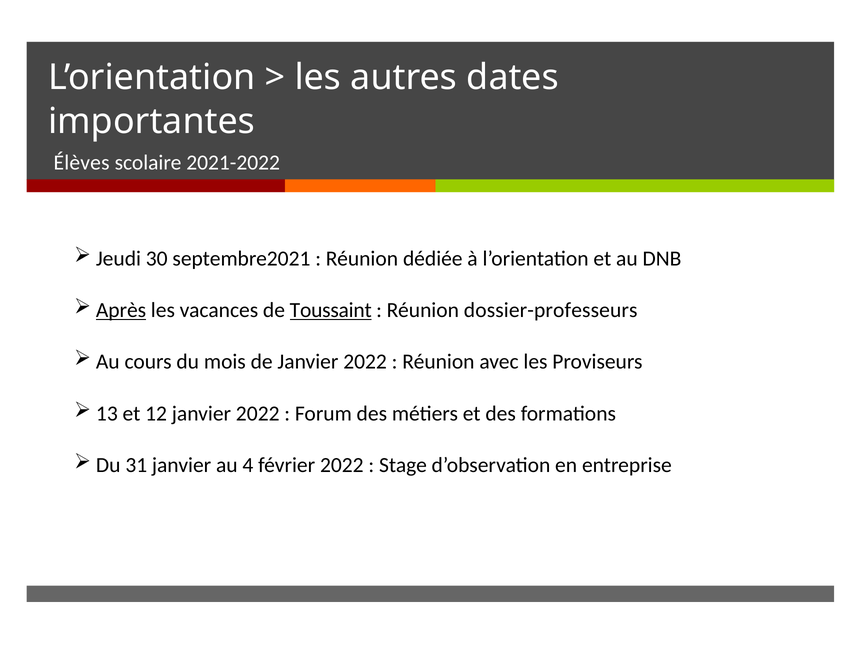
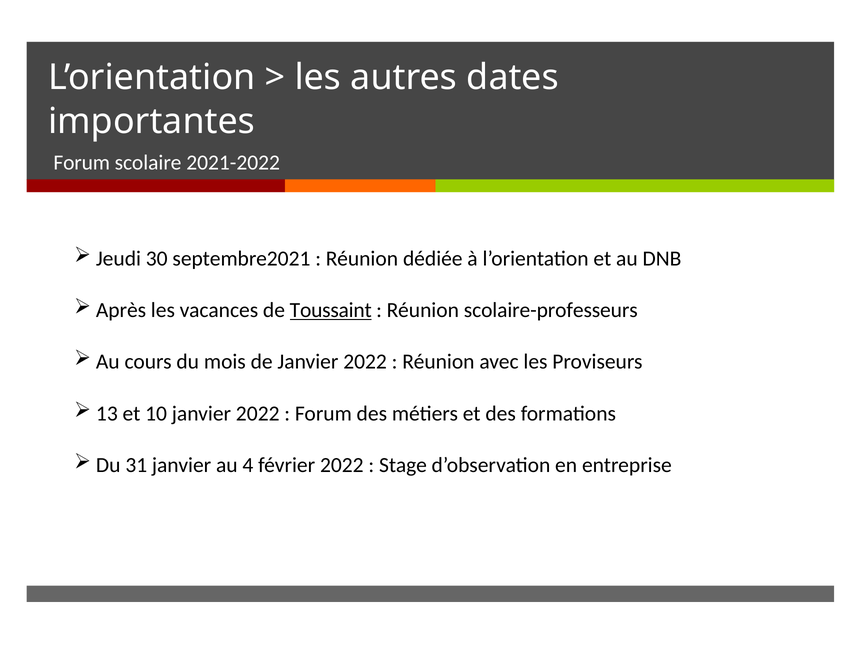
Élèves: Élèves -> Forum (82, 163)
Après underline: present -> none (121, 311)
dossier-professeurs: dossier-professeurs -> scolaire-professeurs (551, 311)
12: 12 -> 10 (156, 414)
